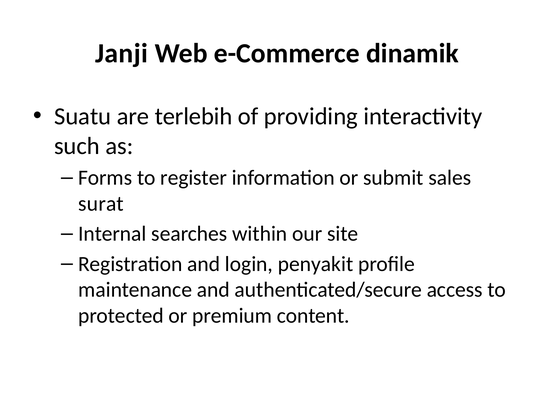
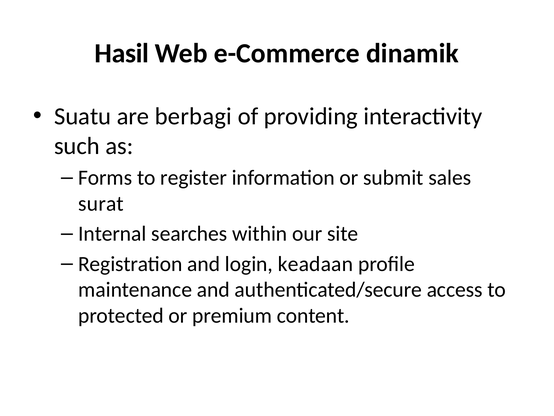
Janji: Janji -> Hasil (122, 53)
terlebih: terlebih -> berbagi (193, 116)
penyakit: penyakit -> keadaan (315, 264)
